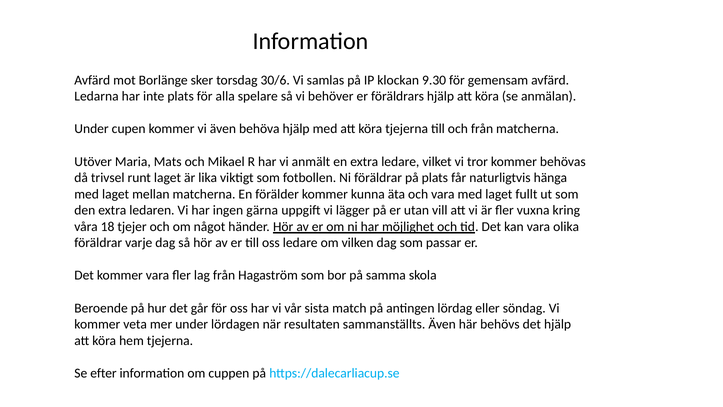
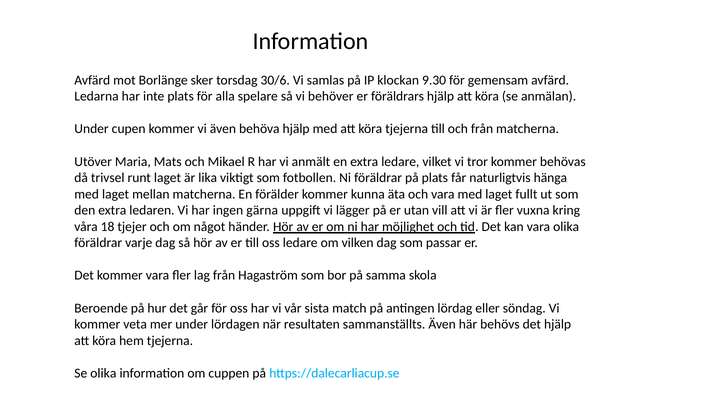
Se efter: efter -> olika (103, 373)
